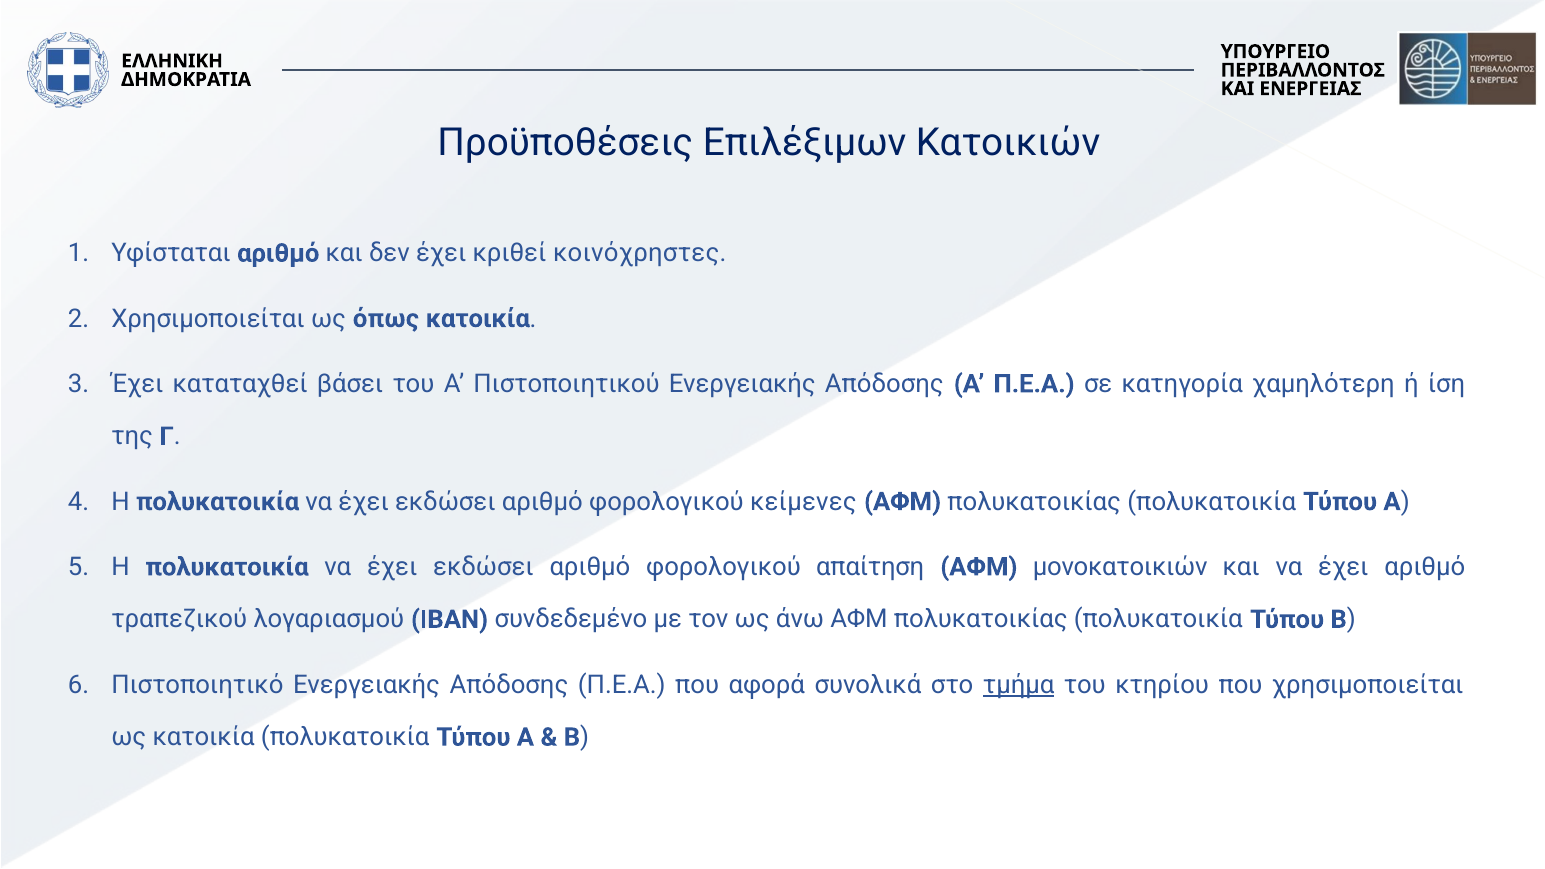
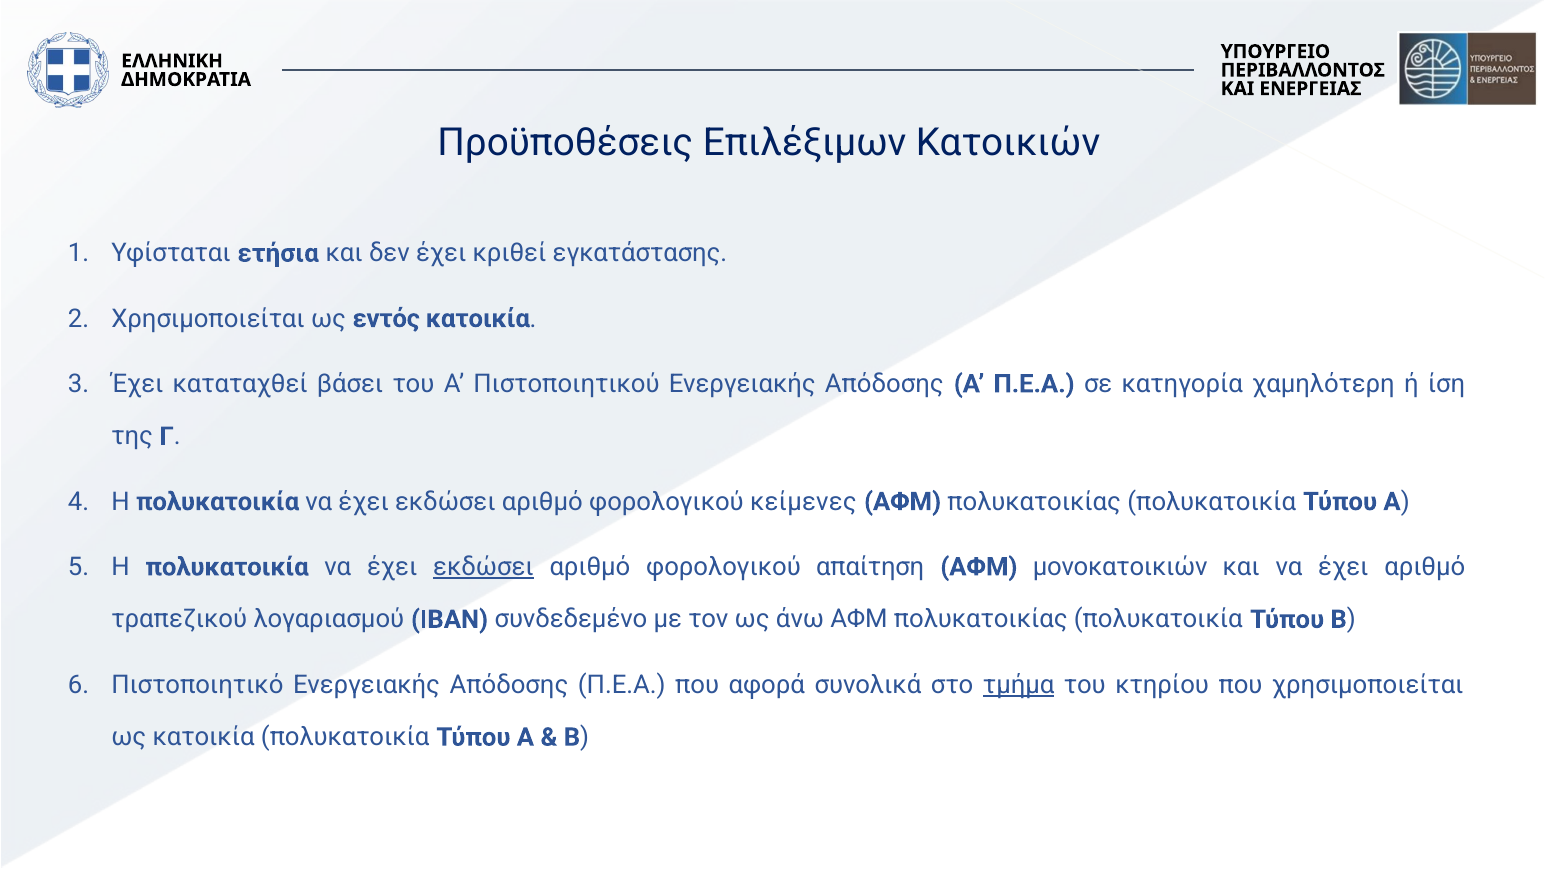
Υφίσταται αριθμό: αριθμό -> ετήσια (278, 253)
κοινόχρηστες: κοινόχρηστες -> εγκατάστασης (640, 253)
όπως: όπως -> εντός (386, 319)
εκδώσει underline: none -> present (483, 567)
